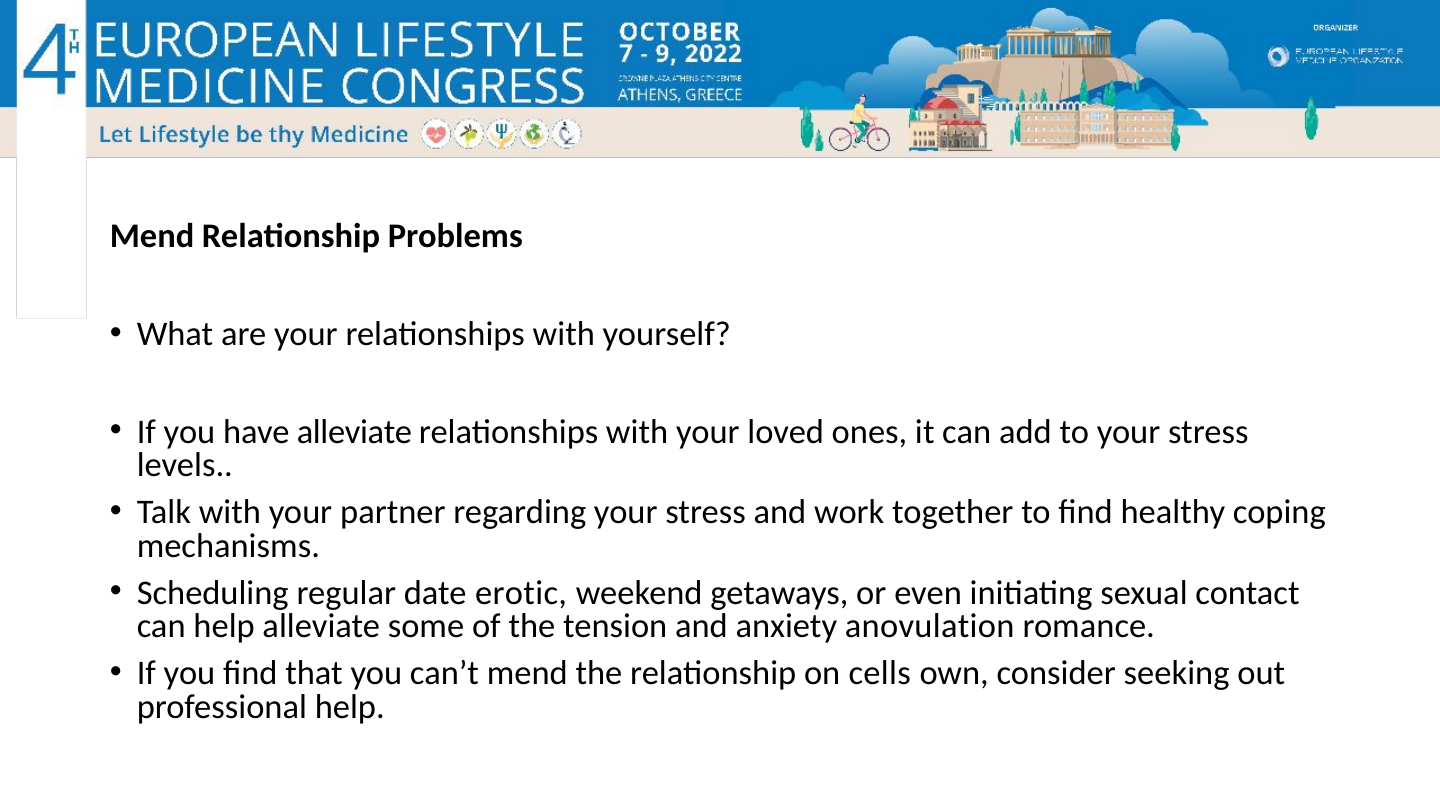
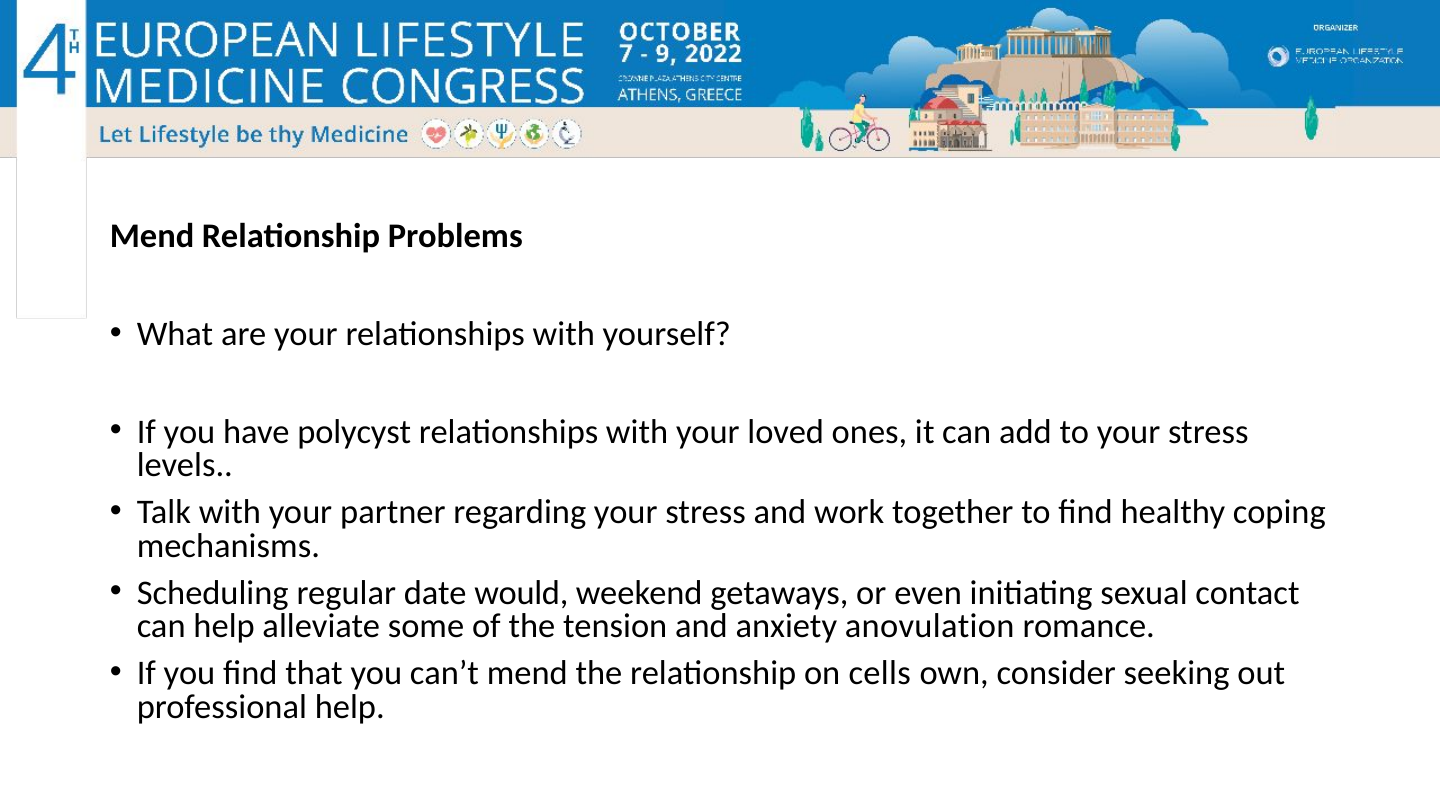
have alleviate: alleviate -> polycyst (354, 432)
erotic: erotic -> would (521, 593)
